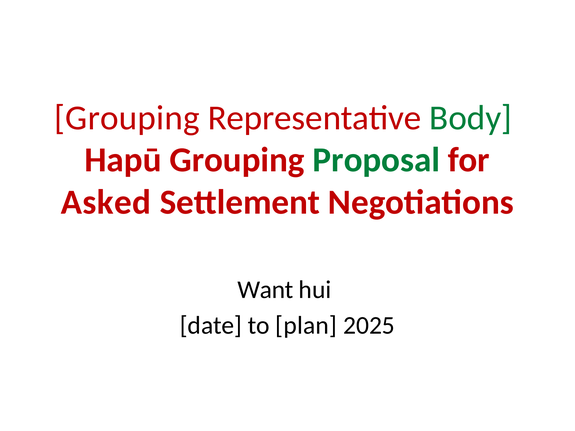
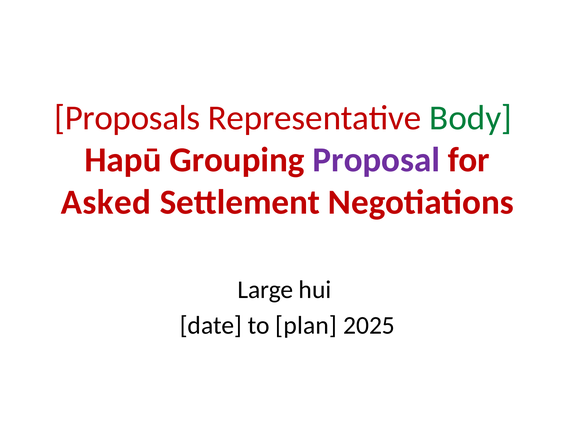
Grouping: Grouping -> Proposals (127, 118)
Proposal colour: green -> purple (376, 160)
Want: Want -> Large (265, 290)
